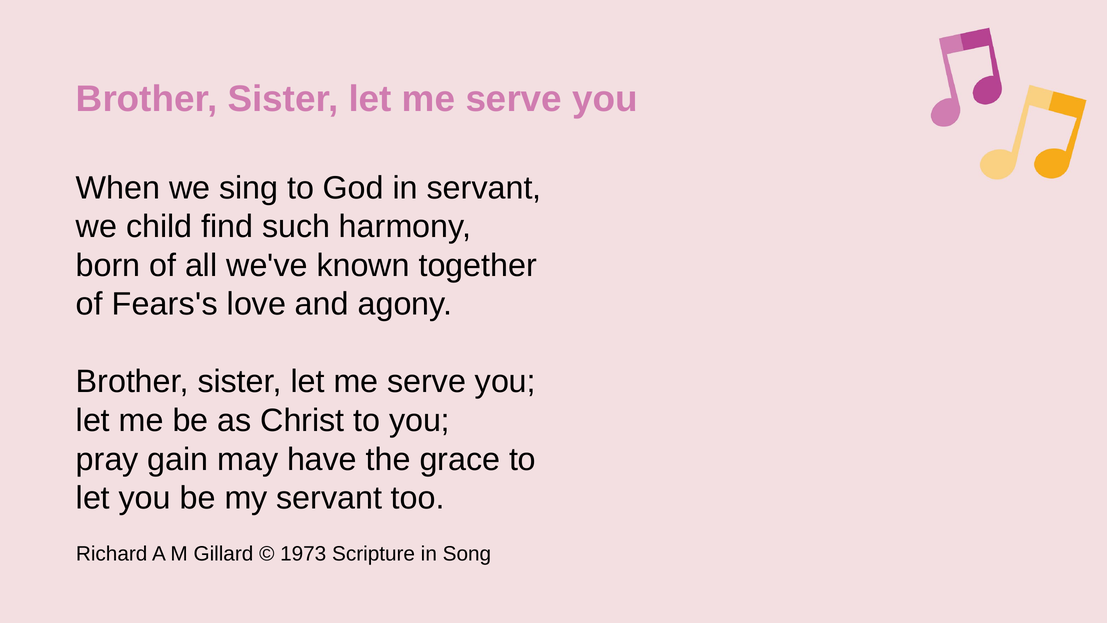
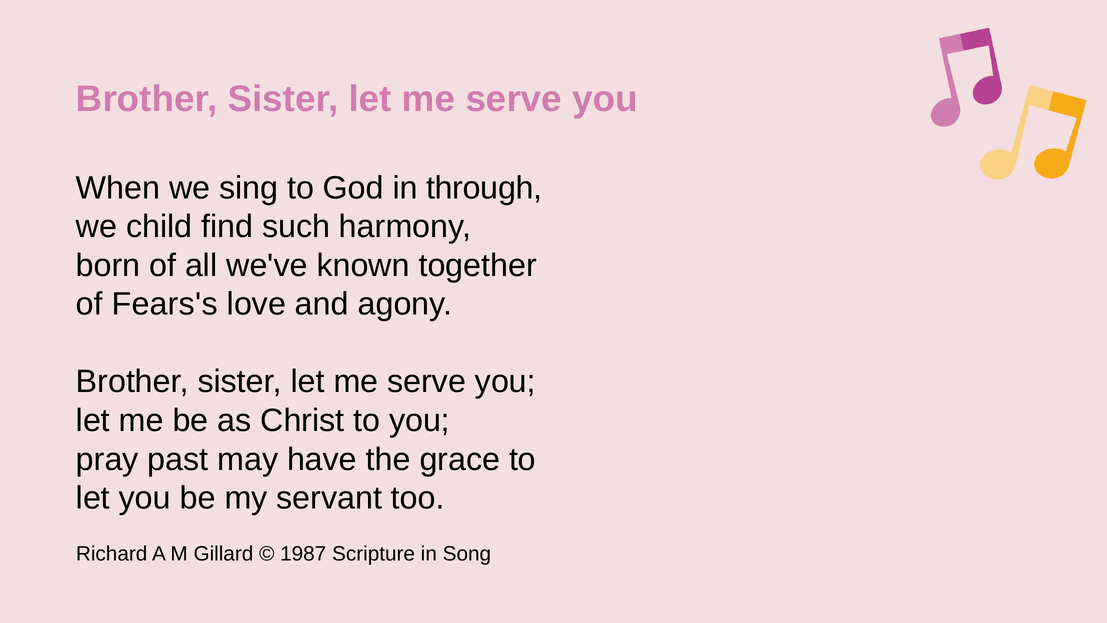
in servant: servant -> through (484, 188)
gain: gain -> past (178, 459)
1973: 1973 -> 1987 (303, 554)
